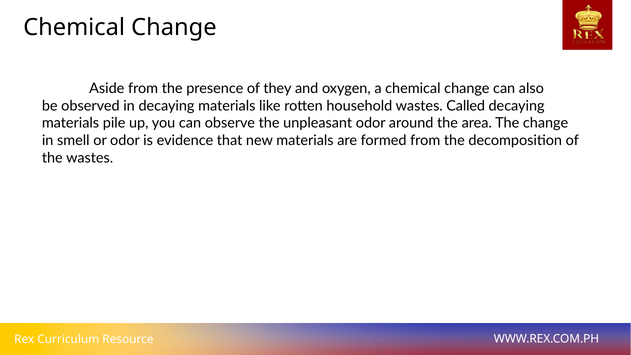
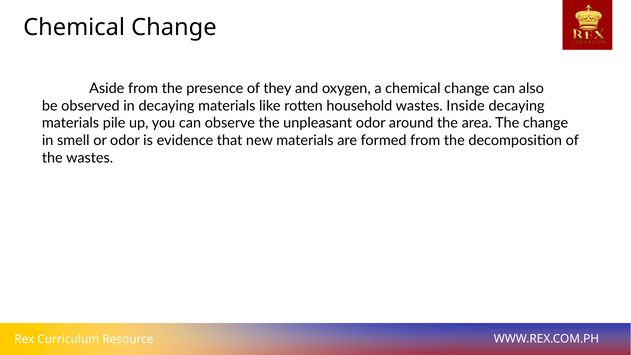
Called: Called -> Inside (466, 106)
